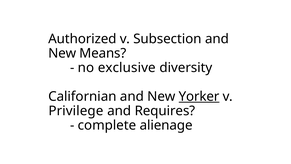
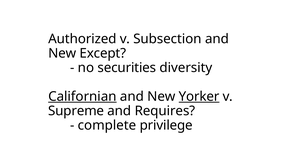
Means: Means -> Except (103, 53)
exclusive: exclusive -> securities (127, 68)
Californian underline: none -> present (82, 96)
Privilege: Privilege -> Supreme (76, 111)
alienage: alienage -> privilege (166, 125)
